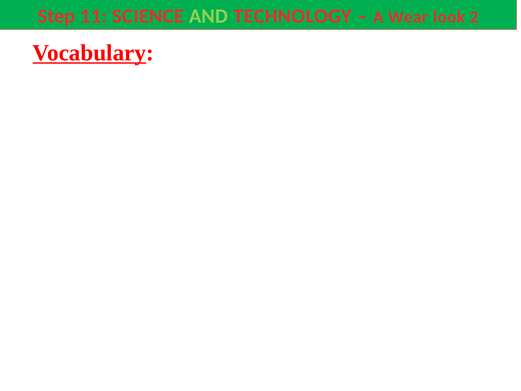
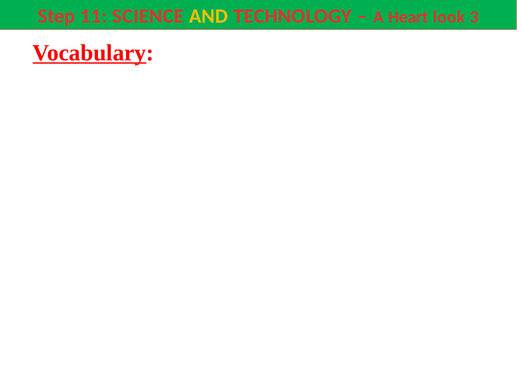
AND colour: light green -> yellow (209, 16)
Wear: Wear -> Heart (408, 17)
2: 2 -> 3 (474, 17)
